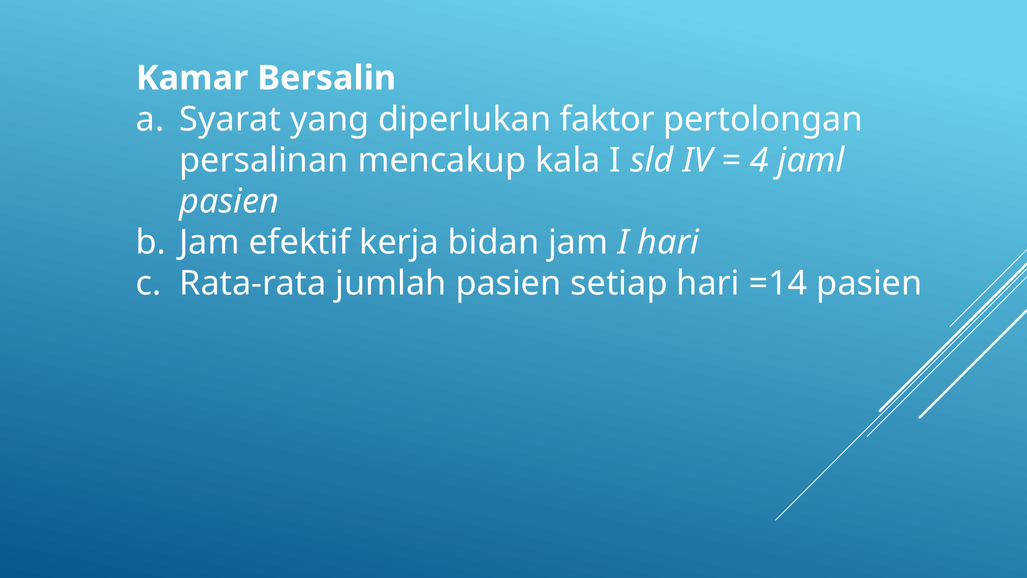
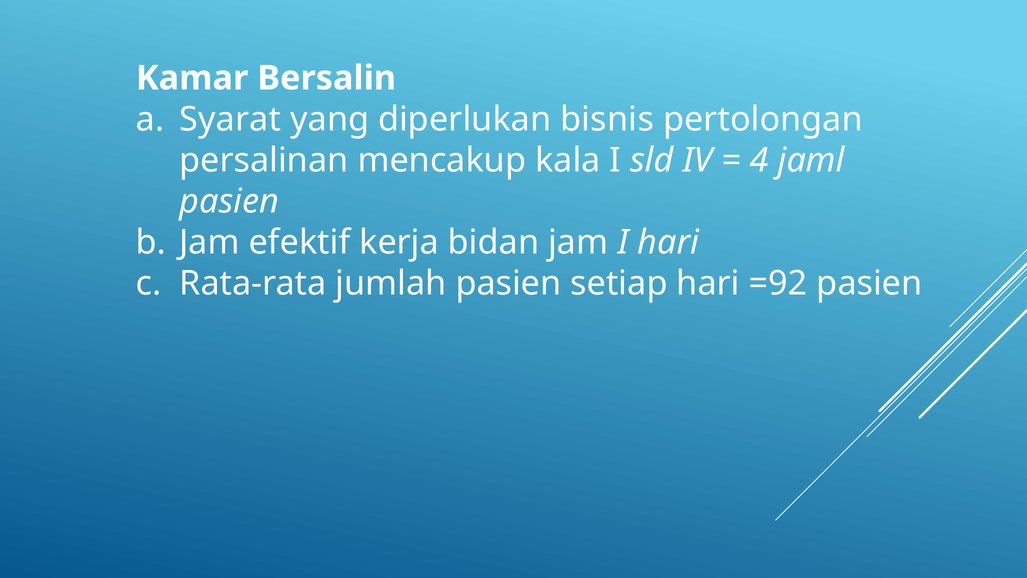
faktor: faktor -> bisnis (607, 119)
=14: =14 -> =92 (778, 284)
